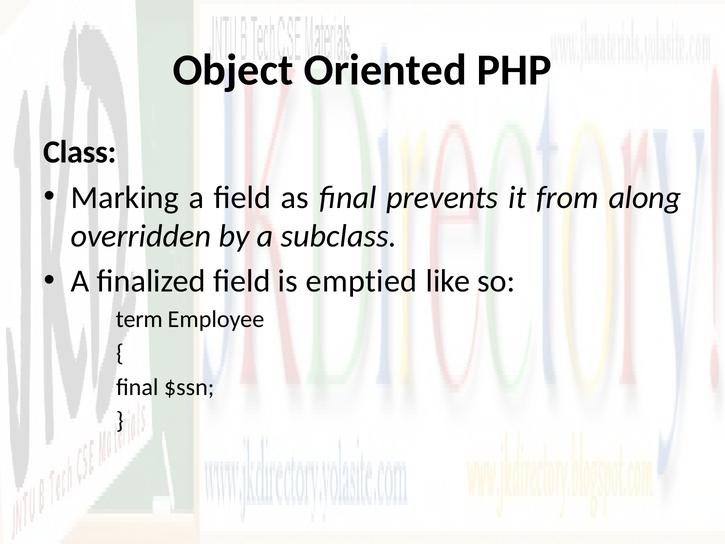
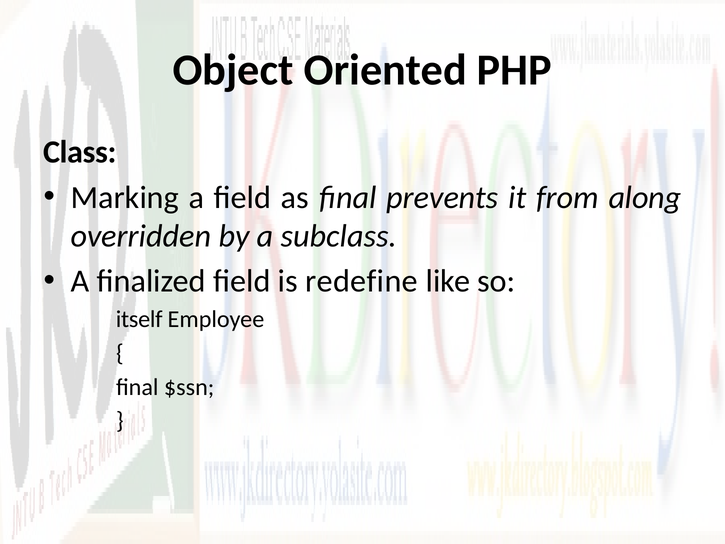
emptied: emptied -> redefine (362, 281)
term: term -> itself (139, 319)
